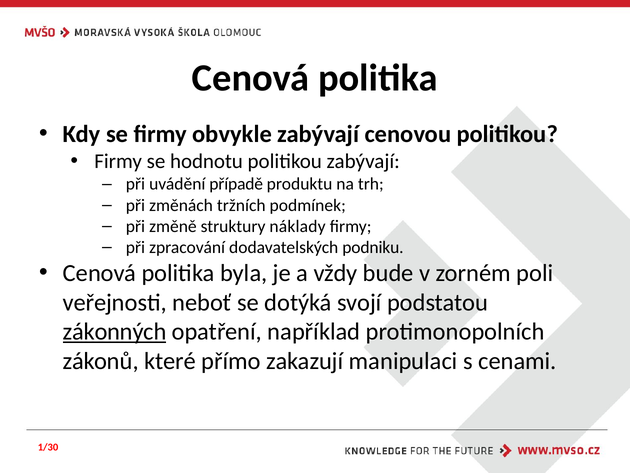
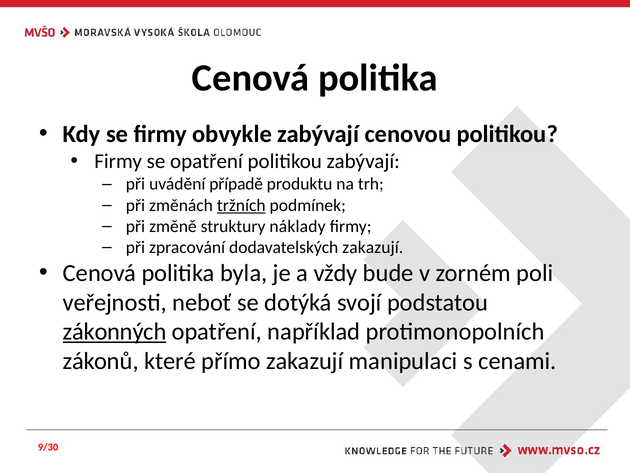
se hodnotu: hodnotu -> opatření (206, 161)
tržních underline: none -> present (241, 205)
dodavatelských podniku: podniku -> zakazují (373, 247)
1/30: 1/30 -> 9/30 (48, 447)
